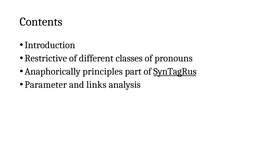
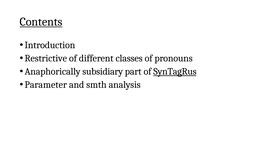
Contents underline: none -> present (41, 22)
principles: principles -> subsidiary (103, 71)
links: links -> smth (96, 85)
